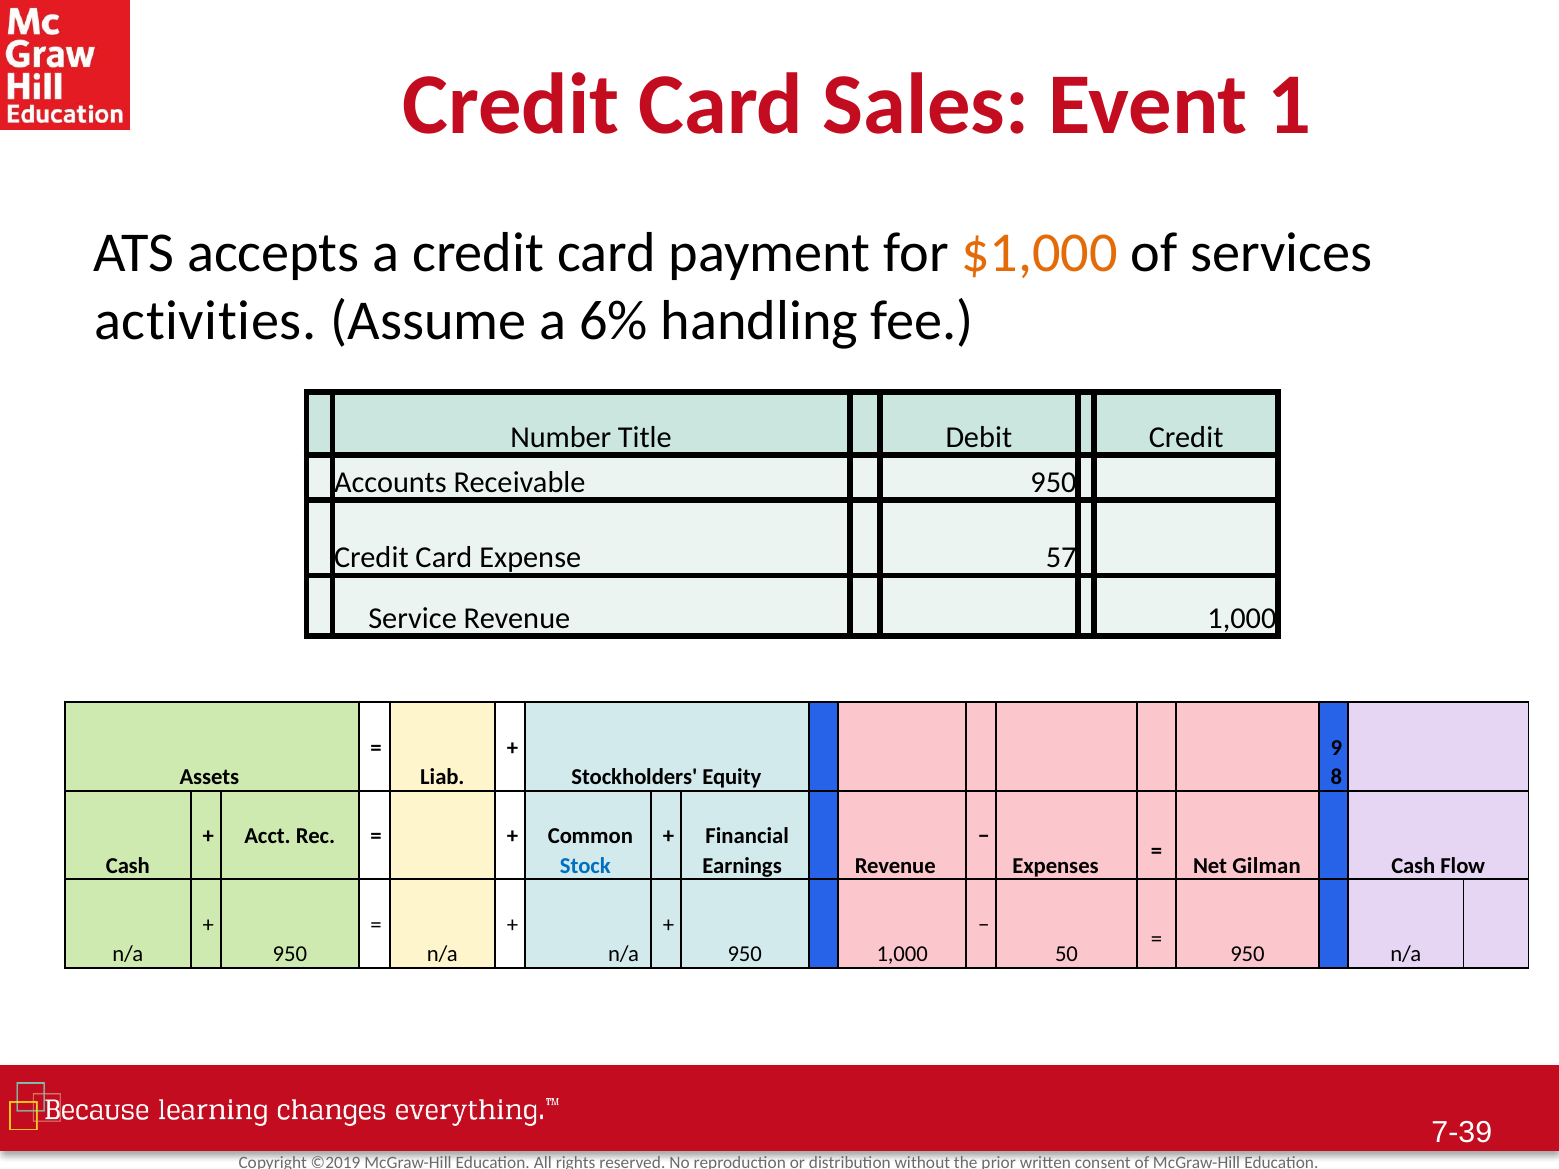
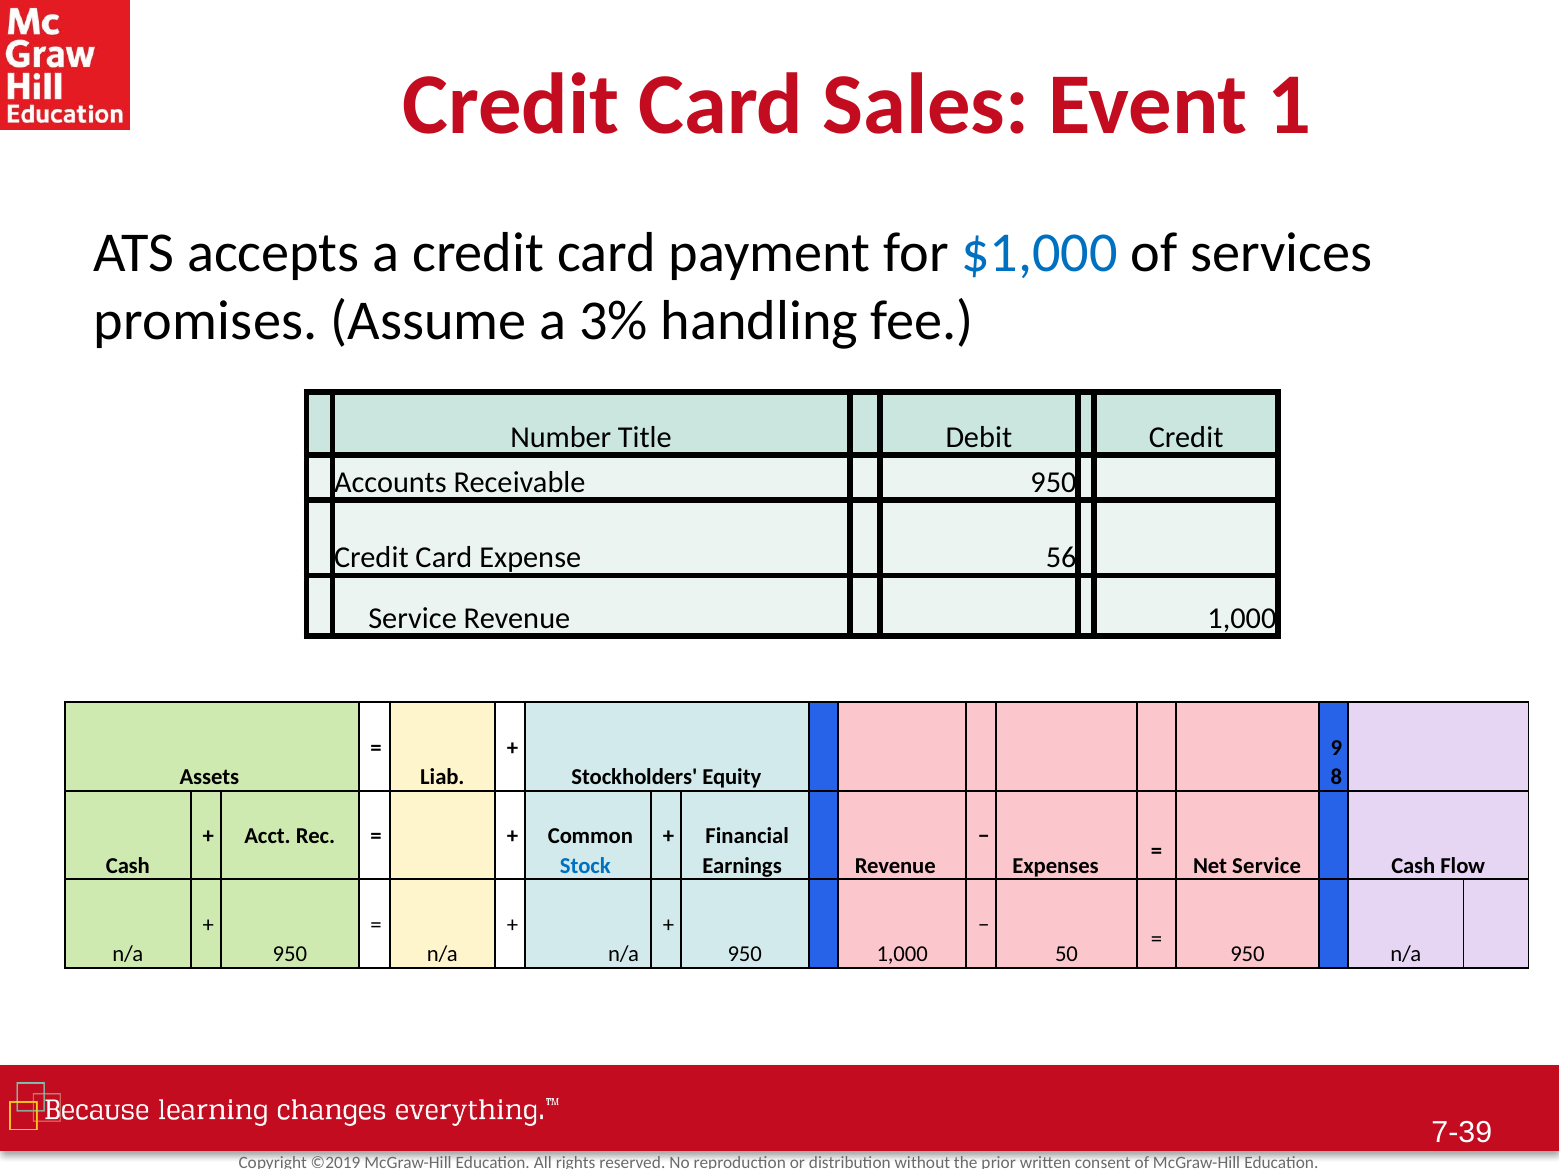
$1,000 colour: orange -> blue (1039, 253)
activities: activities -> promises (205, 321)
6%: 6% -> 3% (613, 321)
57: 57 -> 56 (1061, 558)
Net Gilman: Gilman -> Service (1267, 866)
